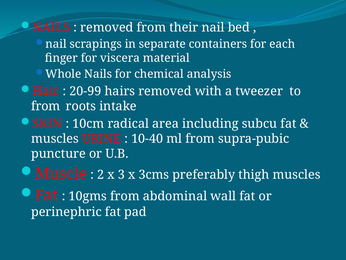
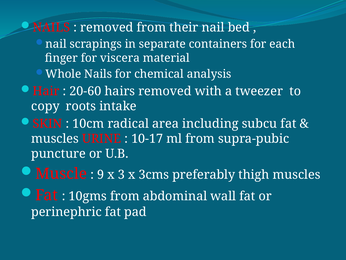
20-99: 20-99 -> 20-60 (85, 91)
from: from -> copy (45, 106)
10-40: 10-40 -> 10-17 (147, 138)
2: 2 -> 9 (101, 174)
